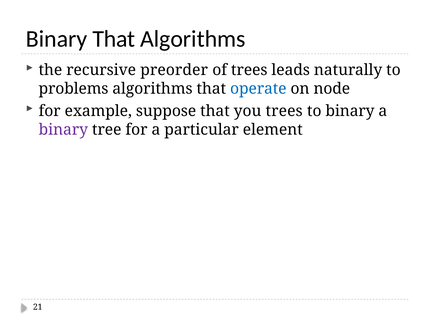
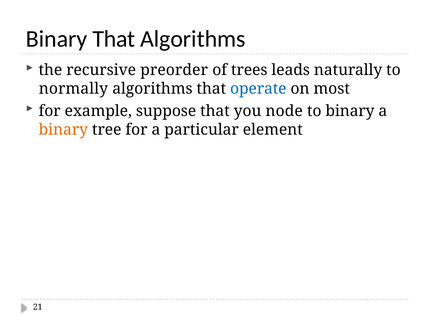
problems: problems -> normally (73, 89)
node: node -> most (332, 89)
you trees: trees -> node (284, 111)
binary colour: purple -> orange (63, 129)
